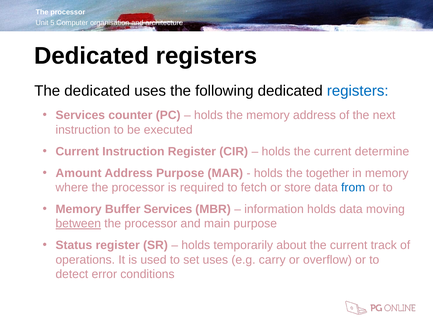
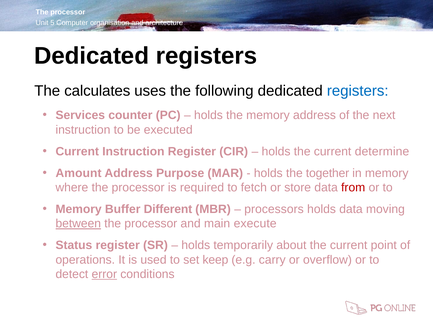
The dedicated: dedicated -> calculates (97, 91)
from colour: blue -> red (353, 187)
Buffer Services: Services -> Different (168, 209)
information: information -> processors (274, 209)
main purpose: purpose -> execute (255, 223)
track: track -> point (384, 245)
set uses: uses -> keep (215, 260)
error underline: none -> present (104, 274)
